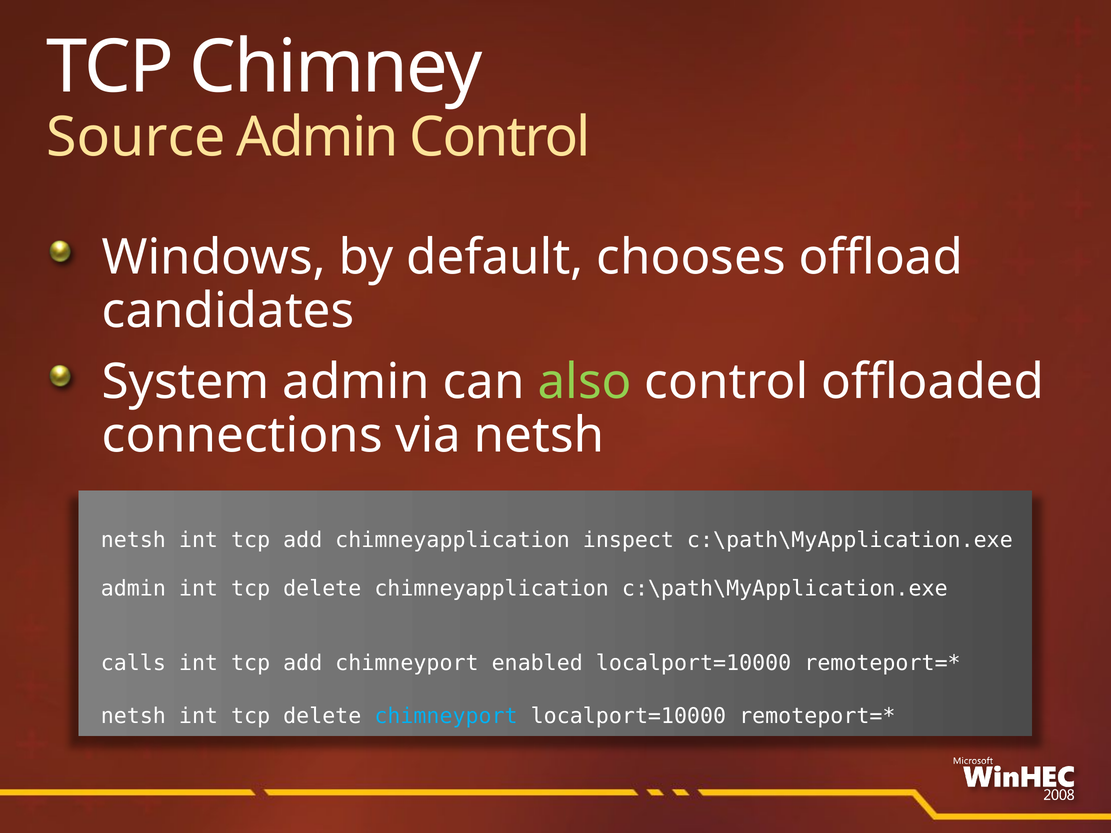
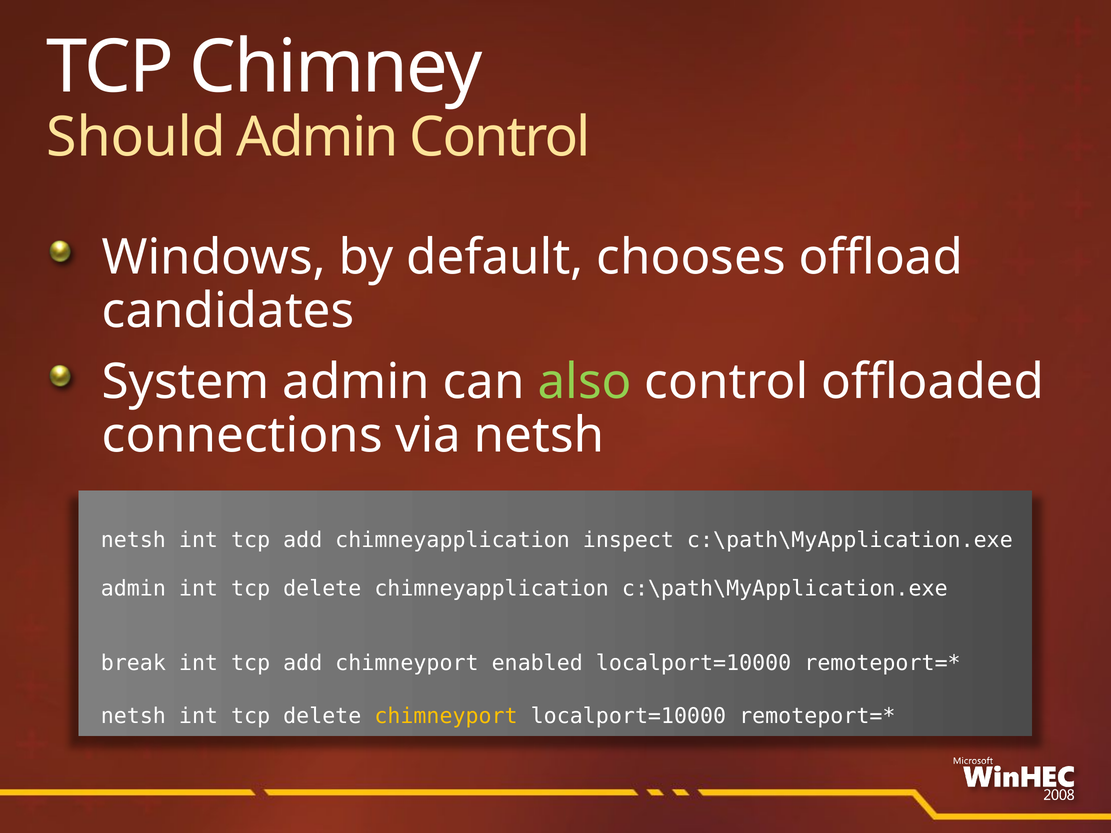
Source: Source -> Should (136, 137)
calls: calls -> break (133, 663)
chimneyport colour: light blue -> yellow (446, 716)
